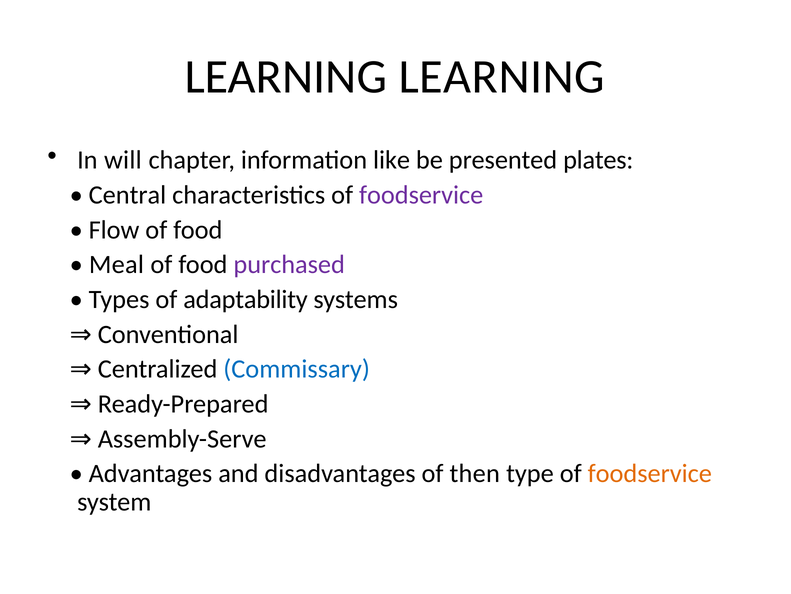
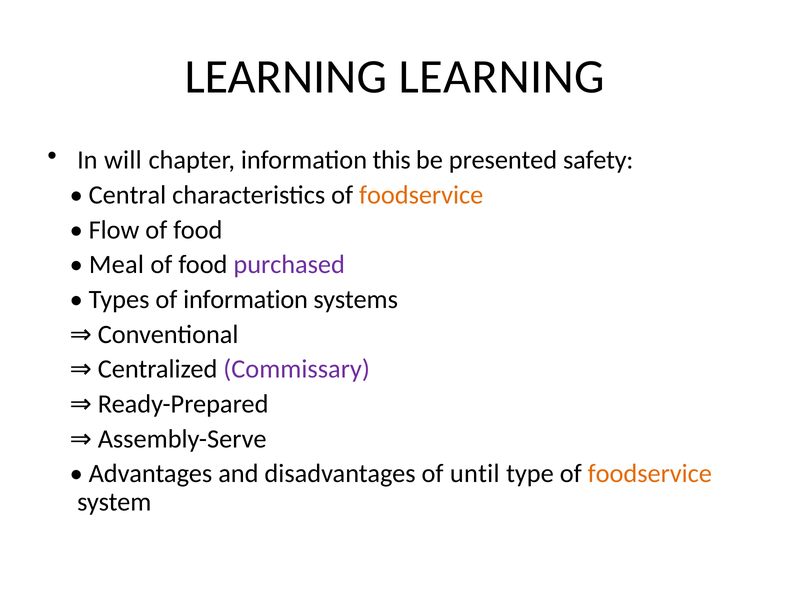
like: like -> this (392, 160)
plates: plates -> safety (598, 160)
foodservice colour: purple -> orange (421, 195)
of adaptability: adaptability -> information (246, 299)
Commissary colour: blue -> purple (297, 369)
then: then -> until (475, 473)
